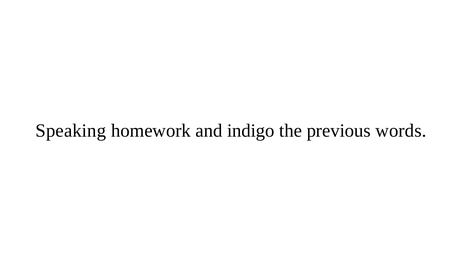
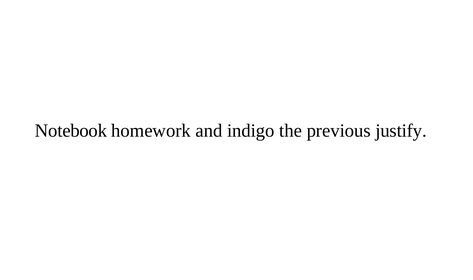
Speaking: Speaking -> Notebook (71, 130)
words: words -> justify (401, 130)
